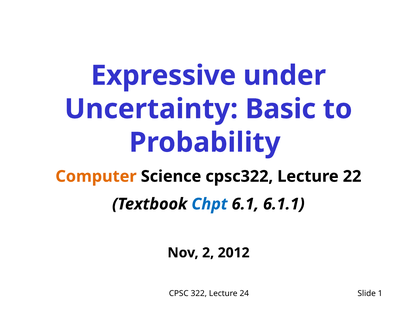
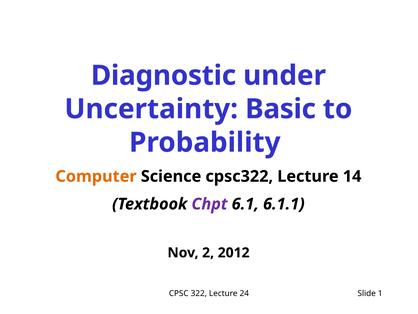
Expressive: Expressive -> Diagnostic (163, 75)
22: 22 -> 14 (352, 176)
Chpt colour: blue -> purple (209, 204)
